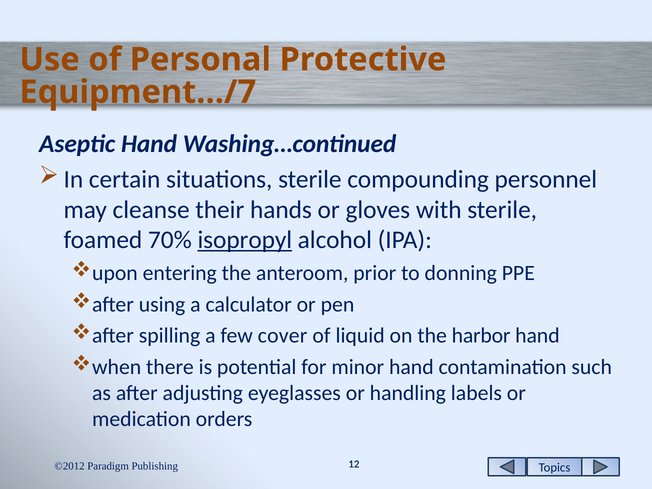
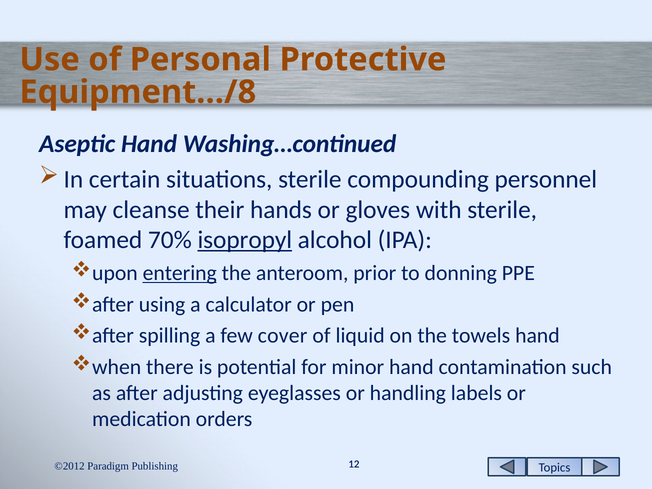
Equipment…/7: Equipment…/7 -> Equipment…/8 (138, 92)
entering underline: none -> present (180, 273)
harbor: harbor -> towels (481, 336)
